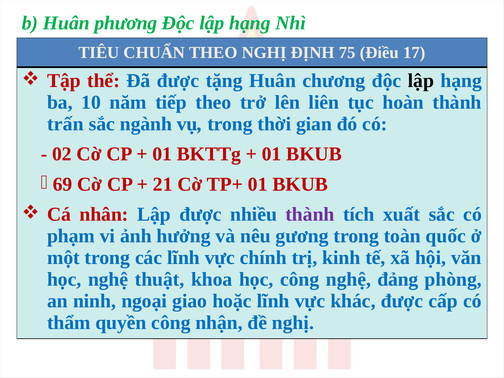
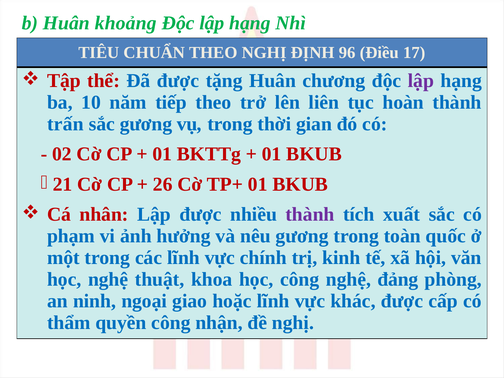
phương: phương -> khoảng (126, 23)
75: 75 -> 96 (347, 53)
lập colour: black -> purple (421, 81)
sắc ngành: ngành -> gương (146, 124)
69: 69 -> 21 (63, 184)
21: 21 -> 26 (163, 184)
